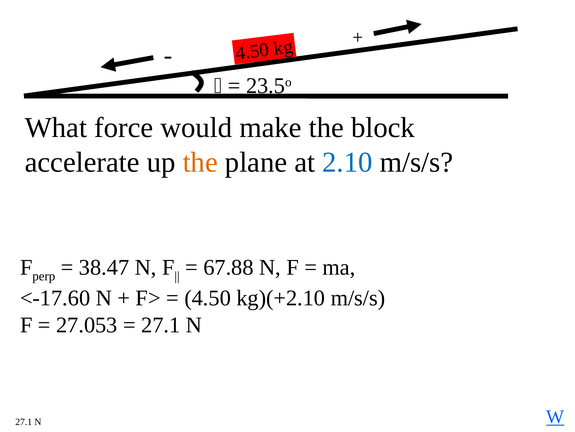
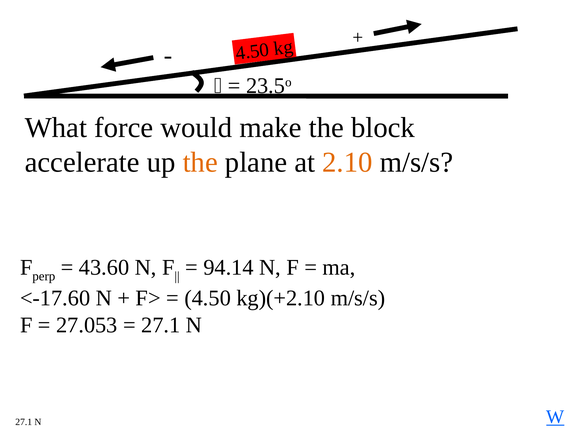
2.10 colour: blue -> orange (347, 162)
38.47: 38.47 -> 43.60 (104, 267)
67.88: 67.88 -> 94.14 (228, 267)
